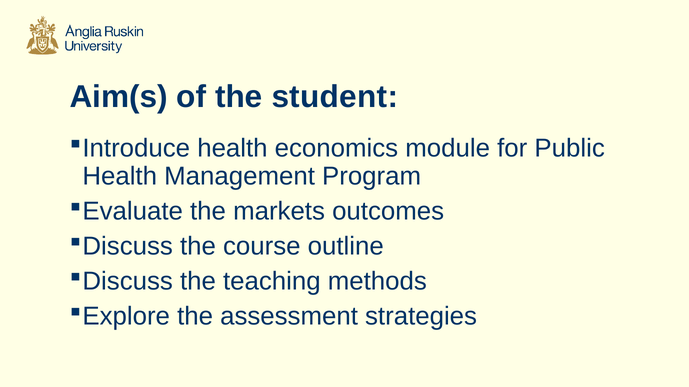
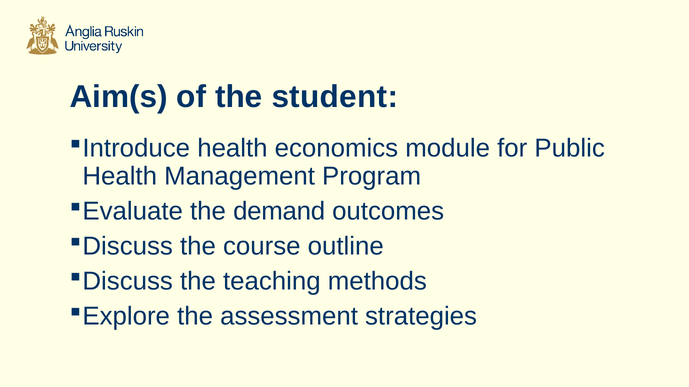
markets: markets -> demand (279, 212)
